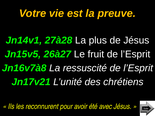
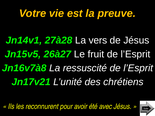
plus: plus -> vers (98, 40)
